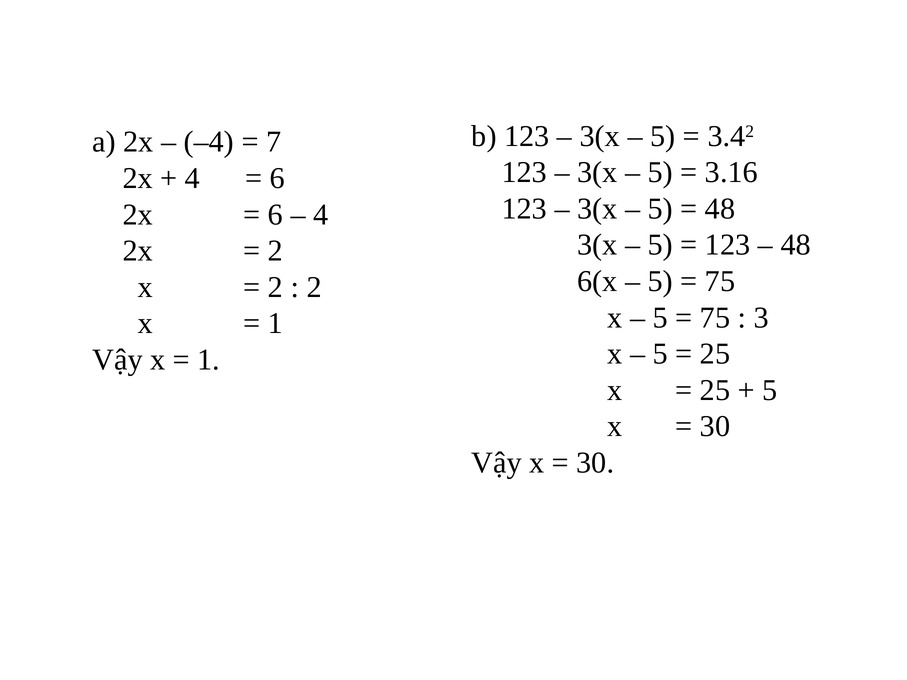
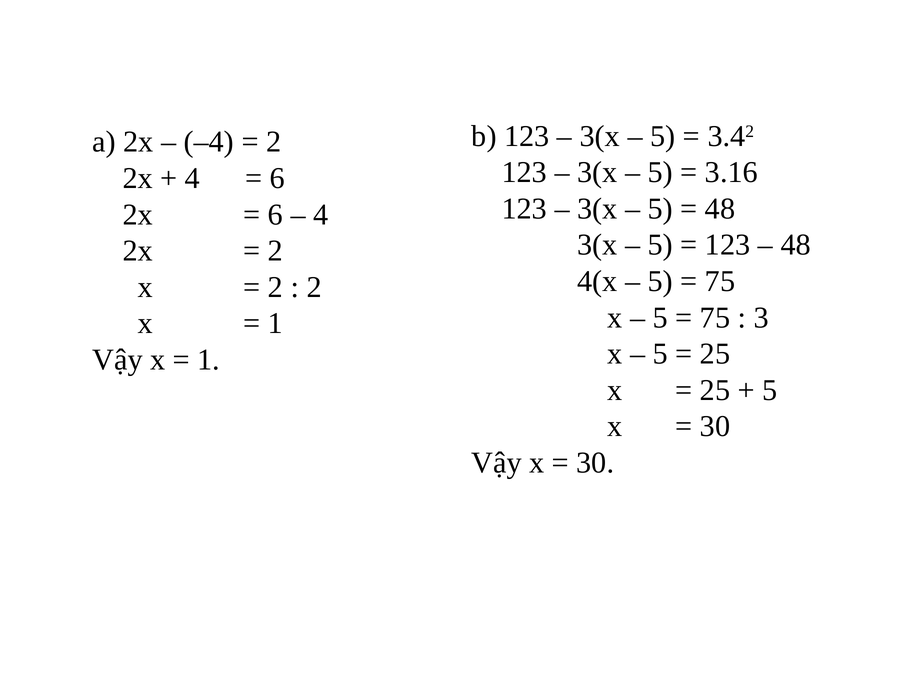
7: 7 -> 2 (274, 142)
6(x: 6(x -> 4(x (597, 281)
